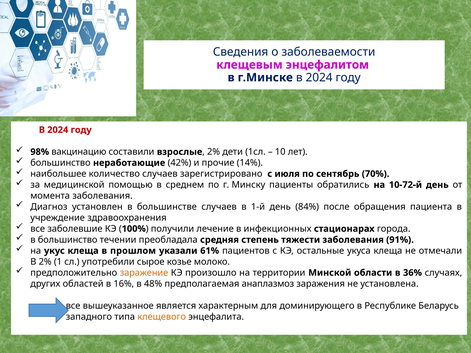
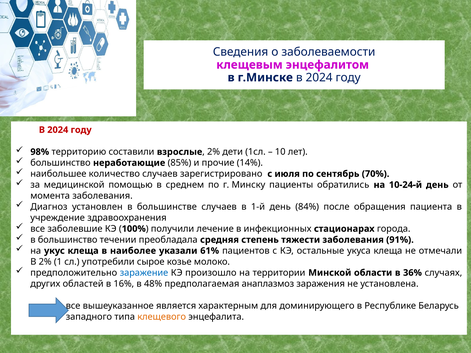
вакцинацию: вакцинацию -> территорию (79, 152)
42%: 42% -> 85% (179, 163)
10-72-й: 10-72-й -> 10-24-й (405, 185)
прошлом: прошлом -> наиболее (133, 251)
заражение colour: orange -> blue (144, 273)
